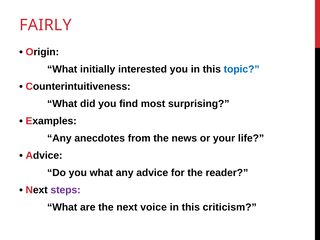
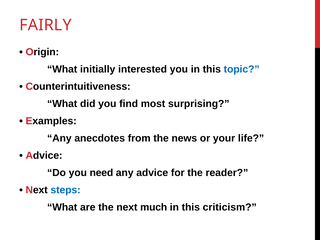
you what: what -> need (101, 173)
steps colour: purple -> blue (66, 190)
voice: voice -> much (154, 207)
